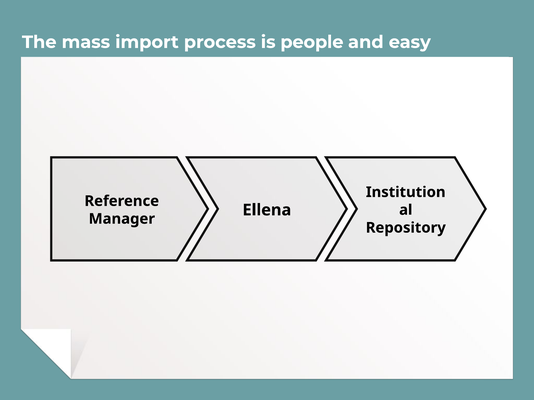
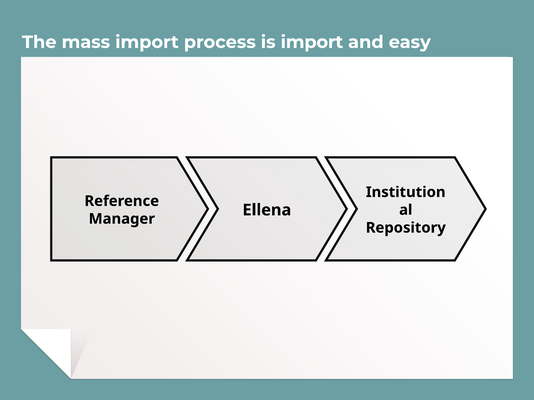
is people: people -> import (312, 42)
